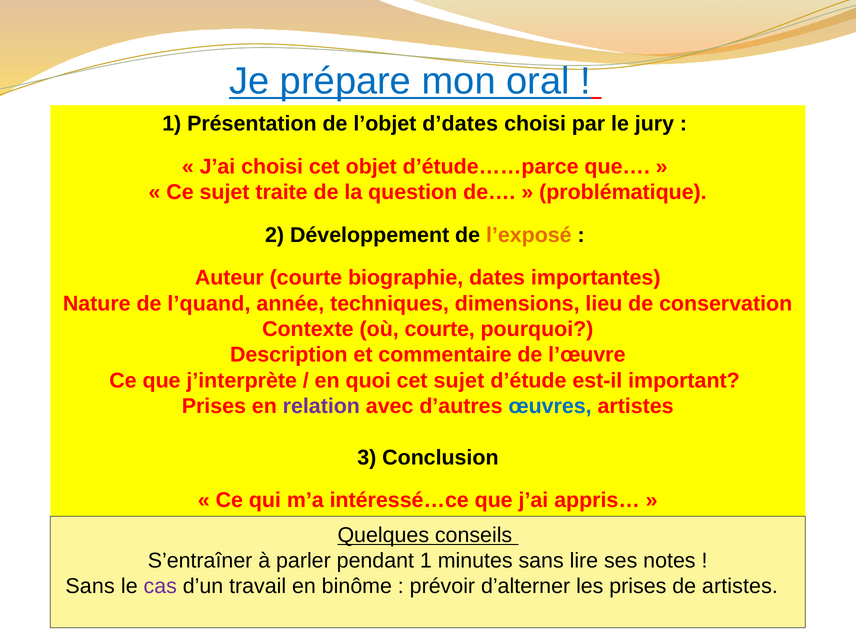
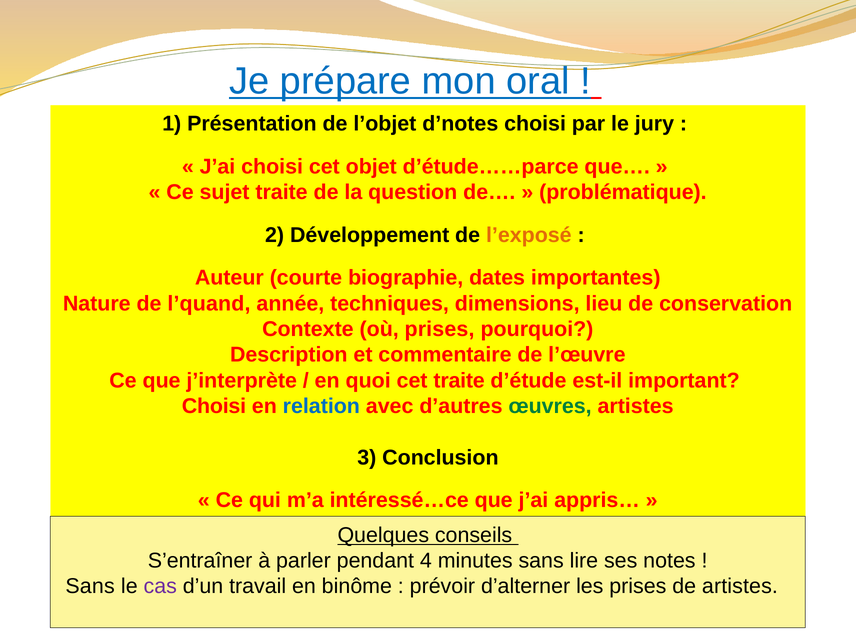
d’dates: d’dates -> d’notes (460, 124)
où courte: courte -> prises (439, 329)
cet sujet: sujet -> traite (459, 381)
Prises: Prises -> Choisi (214, 406)
relation colour: purple -> blue (321, 406)
œuvres colour: blue -> green (550, 406)
pendant 1: 1 -> 4 (426, 561)
